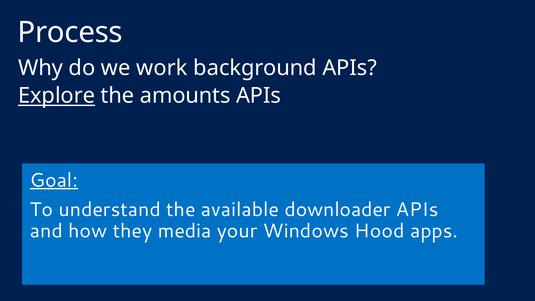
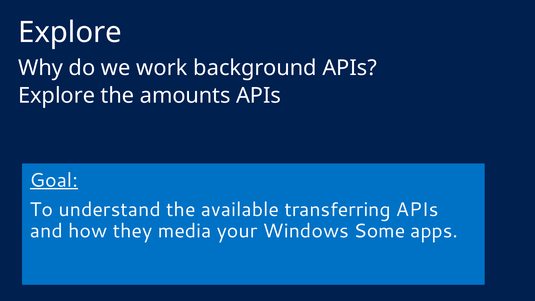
Process: Process -> Explore (70, 32)
Explore underline: present -> none (57, 96)
downloader: downloader -> transferring (338, 210)
Hood: Hood -> Some (380, 231)
